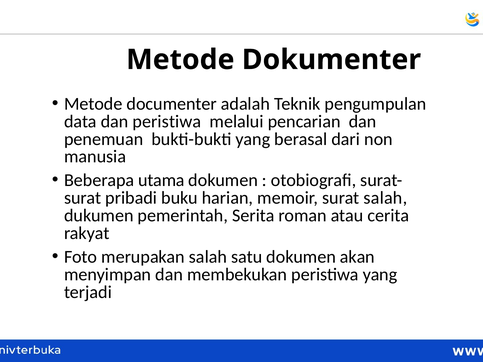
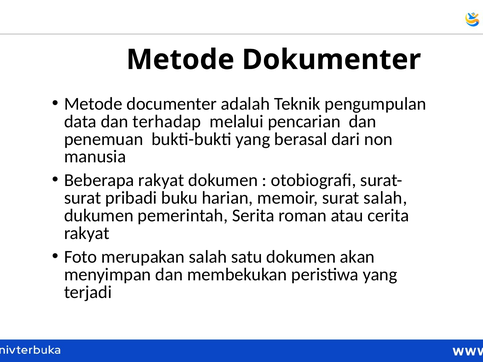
dan peristiwa: peristiwa -> terhadap (167, 122)
Beberapa utama: utama -> rakyat (161, 180)
